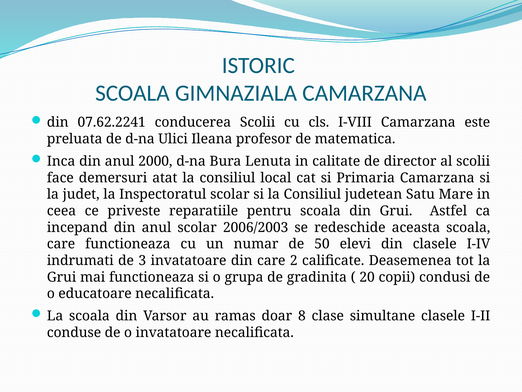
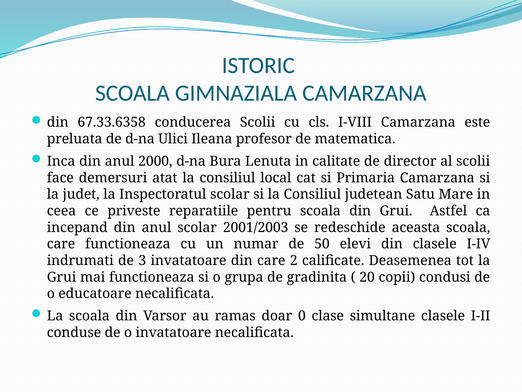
07.62.2241: 07.62.2241 -> 67.33.6358 (112, 122)
2006/2003: 2006/2003 -> 2001/2003 (256, 227)
8: 8 -> 0 (302, 316)
